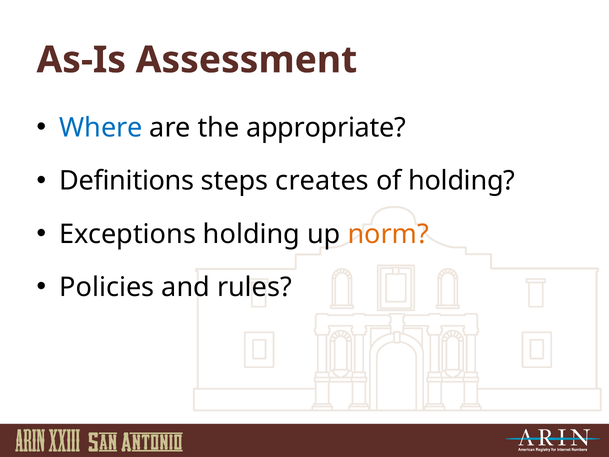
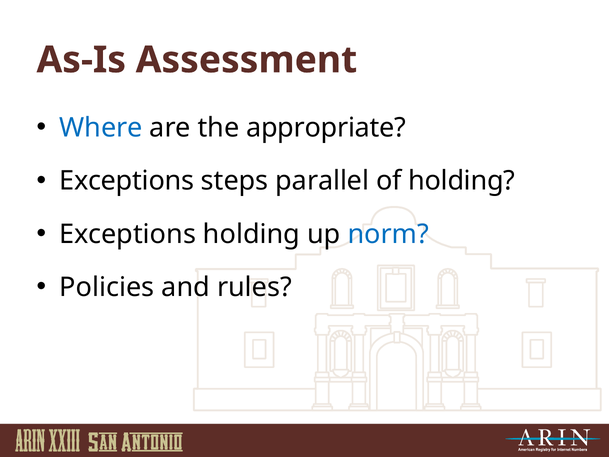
Definitions: Definitions -> Exceptions (127, 181)
creates: creates -> parallel (322, 181)
norm colour: orange -> blue (388, 234)
